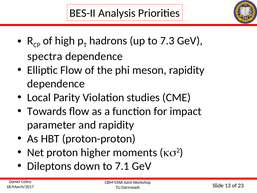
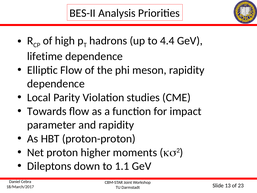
7.3: 7.3 -> 4.4 (167, 41)
spectra: spectra -> lifetime (45, 56)
7.1: 7.1 -> 1.1 (122, 166)
